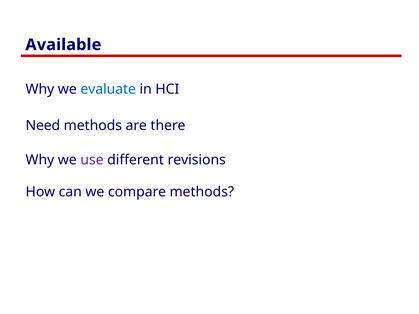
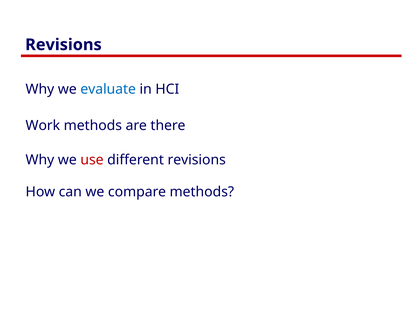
Available: Available -> Revisions (63, 45)
Need: Need -> Work (43, 126)
use colour: purple -> red (92, 160)
